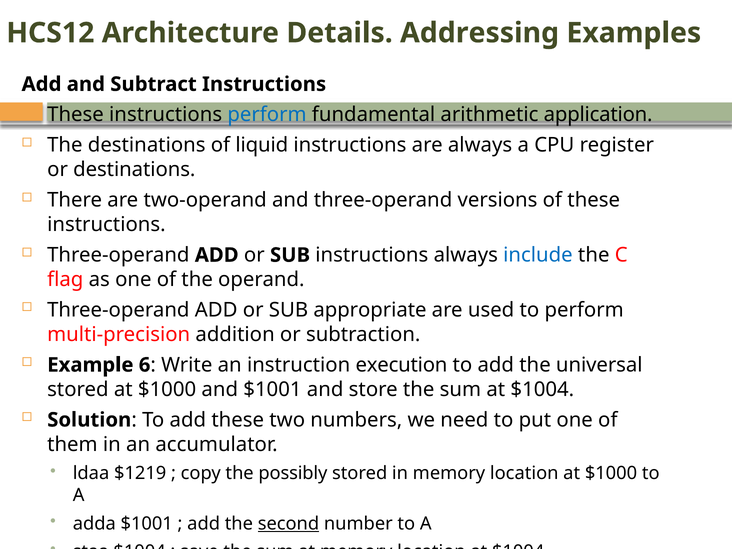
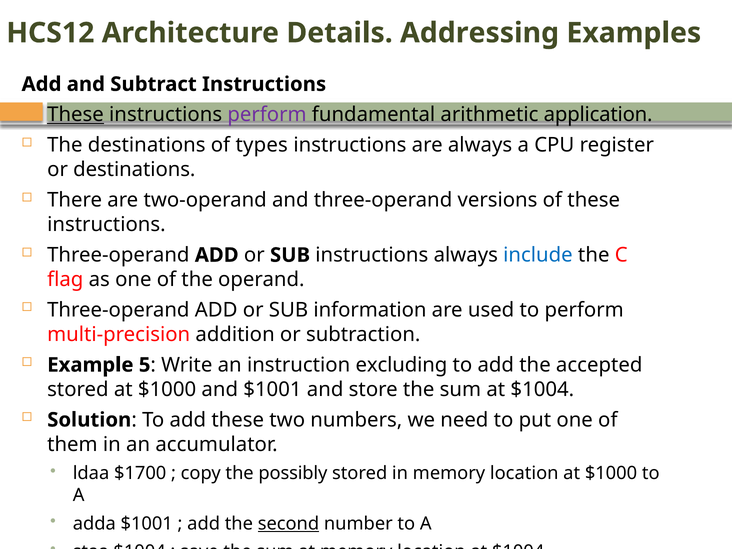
These underline: none -> present (76, 115)
perform colour: blue -> purple (267, 115)
liquid: liquid -> types (262, 145)
appropriate: appropriate -> information (370, 310)
6: 6 -> 5 (145, 365)
execution: execution -> excluding (401, 365)
universal: universal -> accepted (599, 365)
$1219: $1219 -> $1700 (140, 473)
